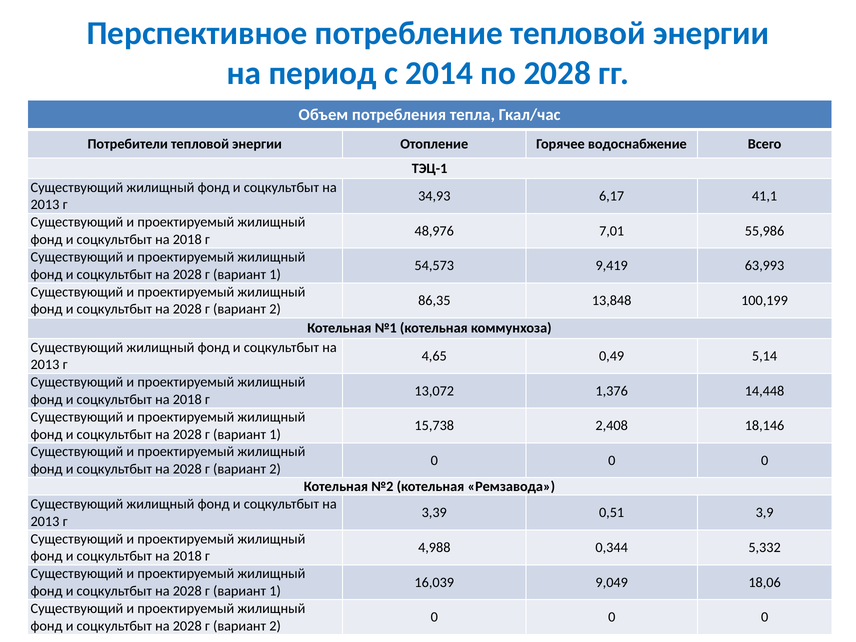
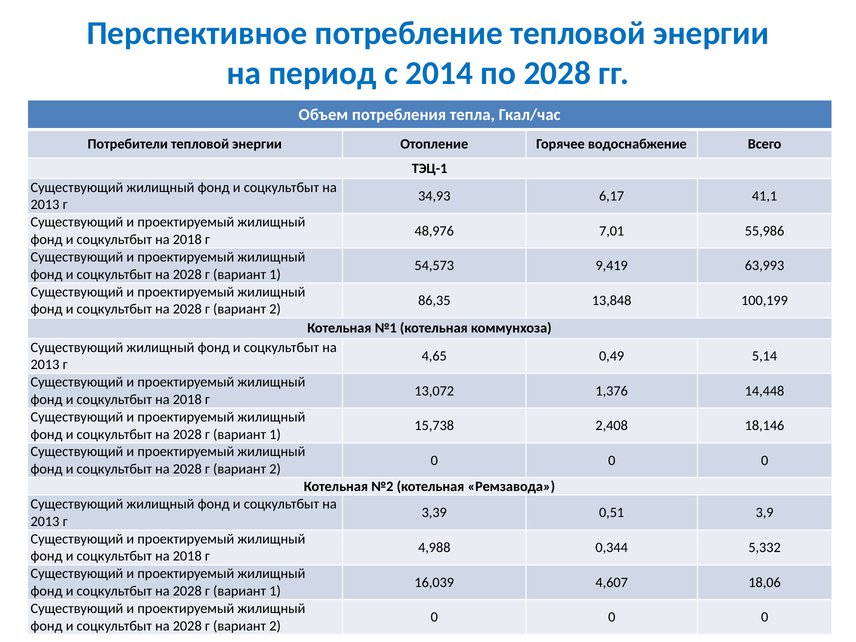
9,049: 9,049 -> 4,607 (612, 582)
